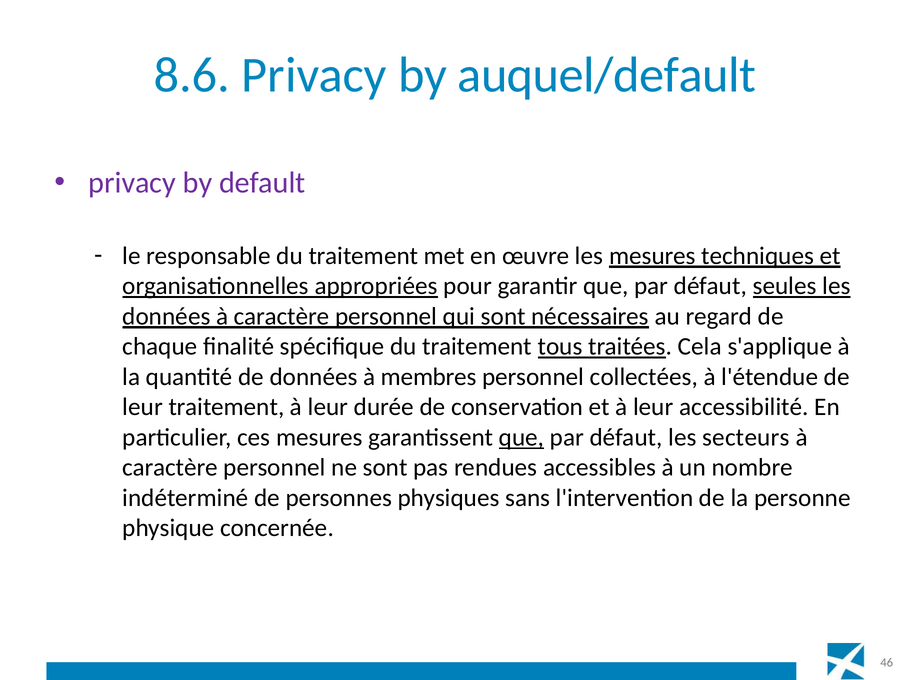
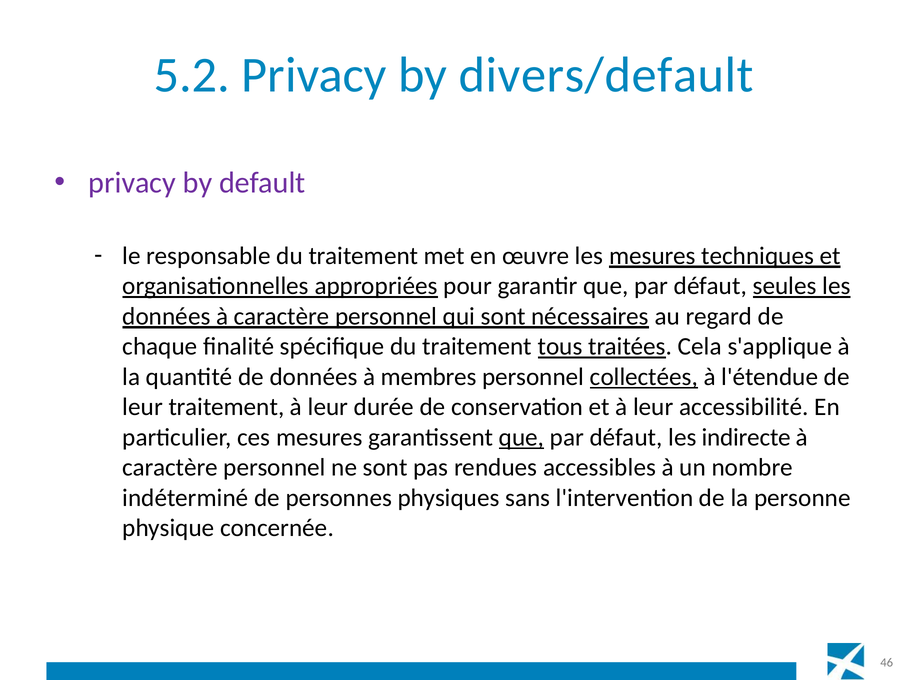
8.6: 8.6 -> 5.2 (192, 75)
auquel/default: auquel/default -> divers/default (606, 75)
collectées underline: none -> present (644, 377)
secteurs: secteurs -> indirecte (746, 437)
